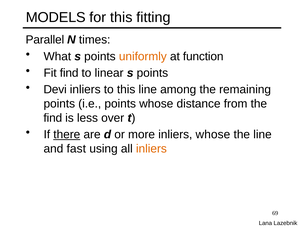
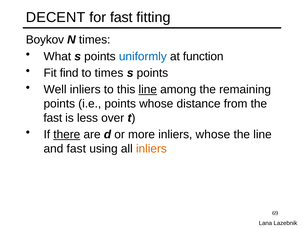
MODELS: MODELS -> DECENT (56, 17)
for this: this -> fast (121, 17)
Parallel: Parallel -> Boykov (45, 40)
uniformly colour: orange -> blue (143, 56)
to linear: linear -> times (109, 73)
Devi: Devi -> Well (55, 90)
line underline: none -> present (148, 90)
find: find -> fast (53, 118)
